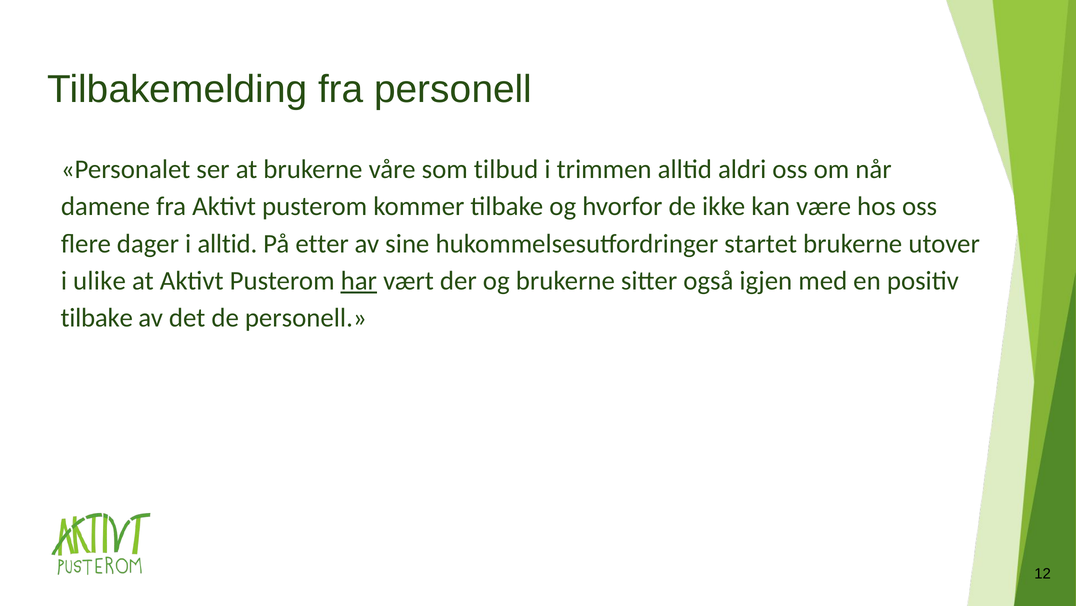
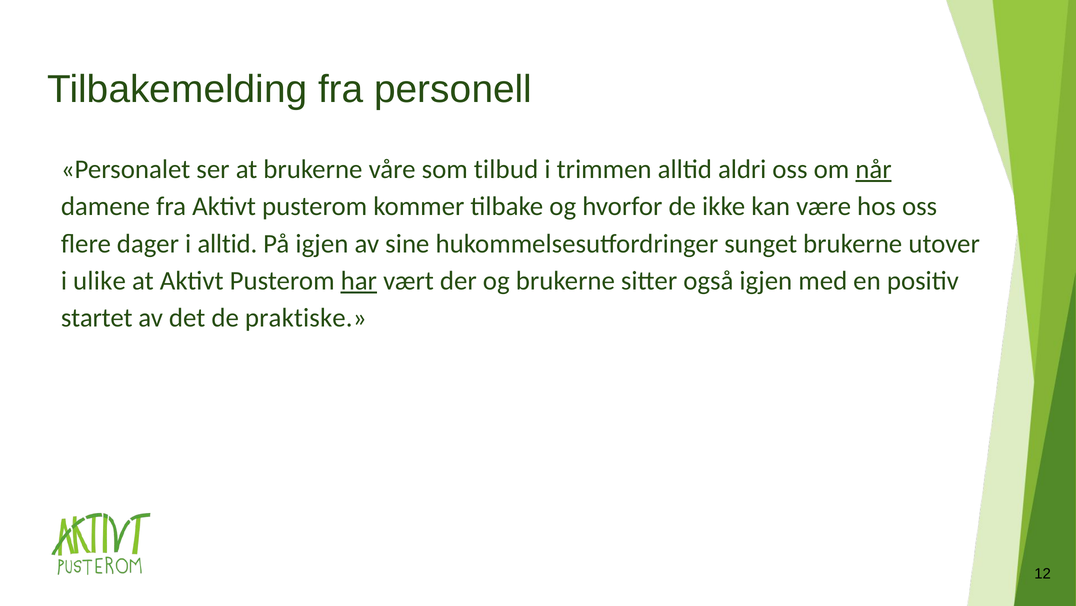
når underline: none -> present (873, 169)
På etter: etter -> igjen (322, 243)
startet: startet -> sunget (761, 243)
tilbake: tilbake -> startet (97, 318)
de personell: personell -> praktiske (306, 318)
